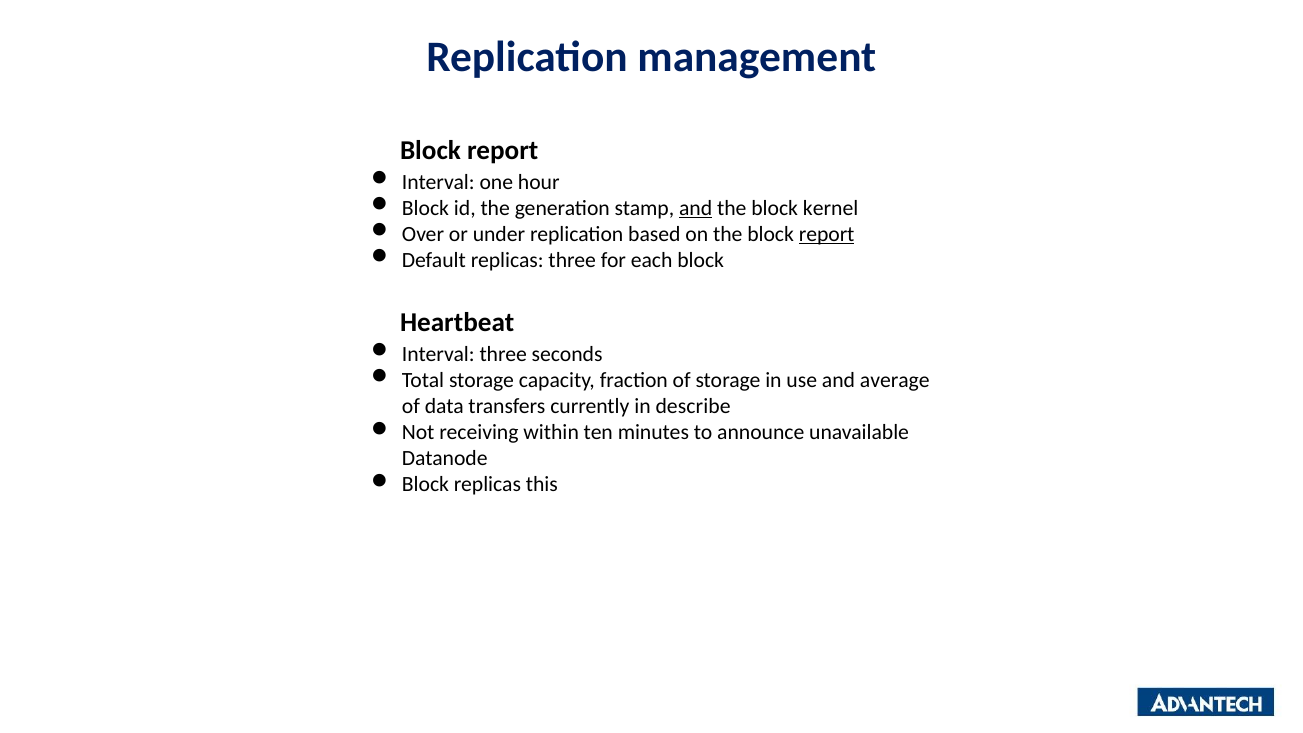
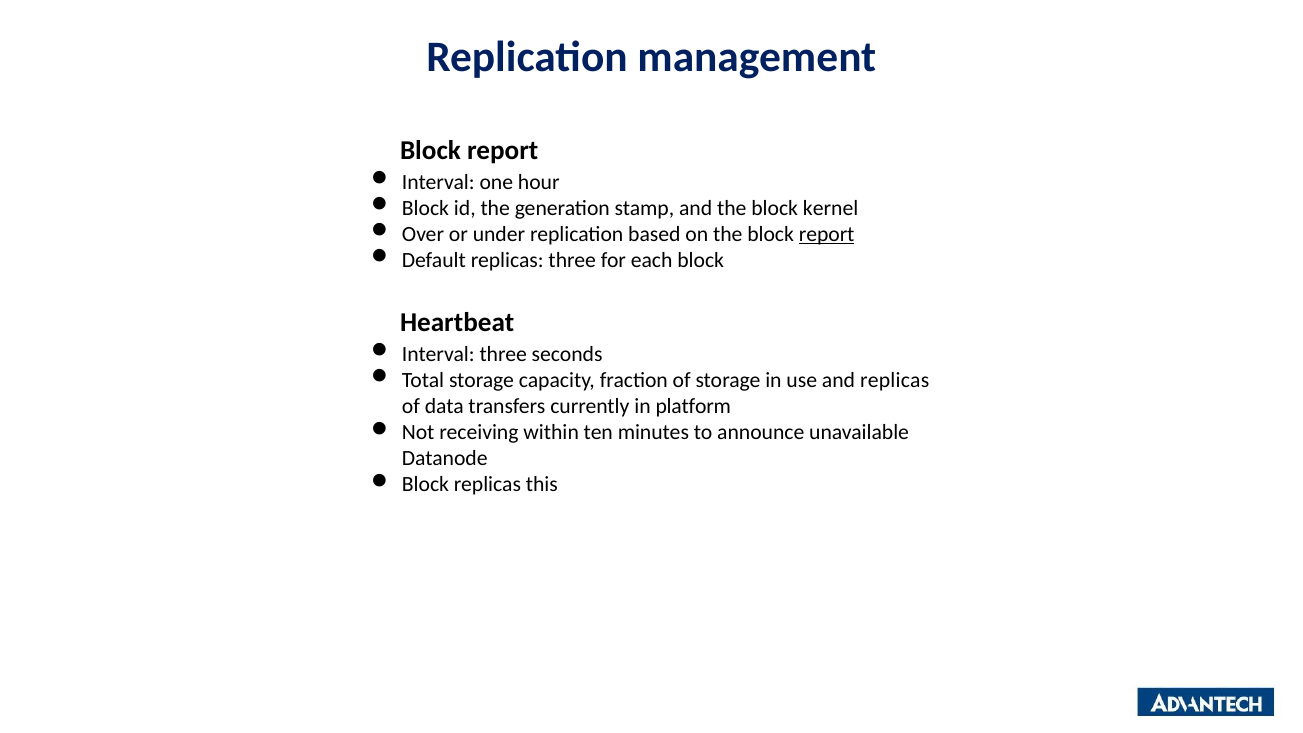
and underline: present -> none (696, 208)
and average: average -> replicas (895, 380)
describe: describe -> platform (693, 406)
